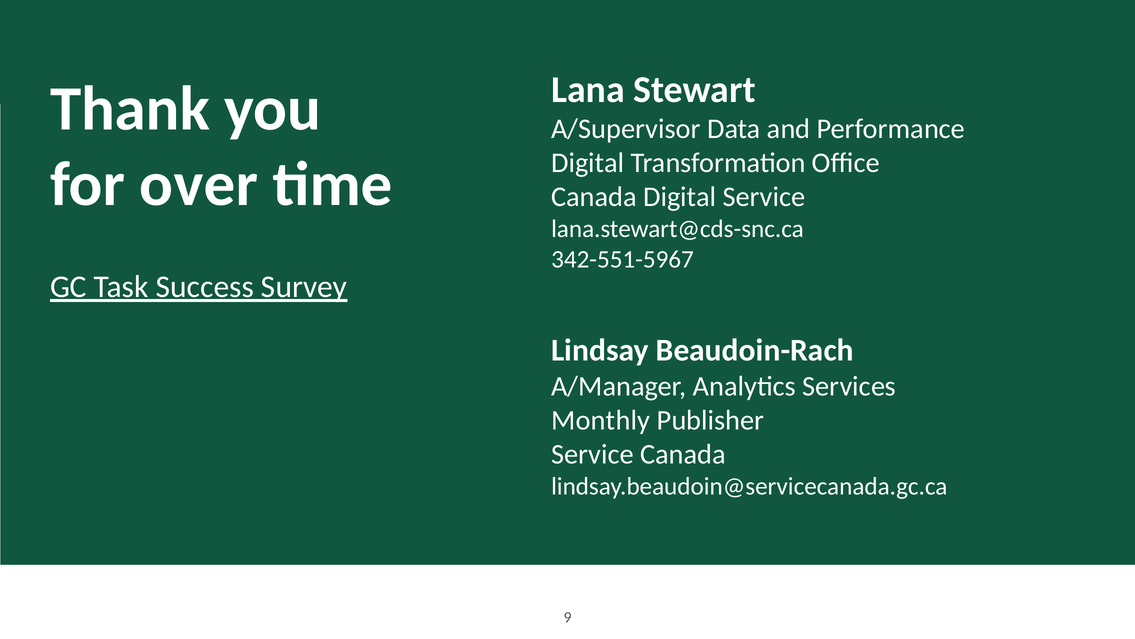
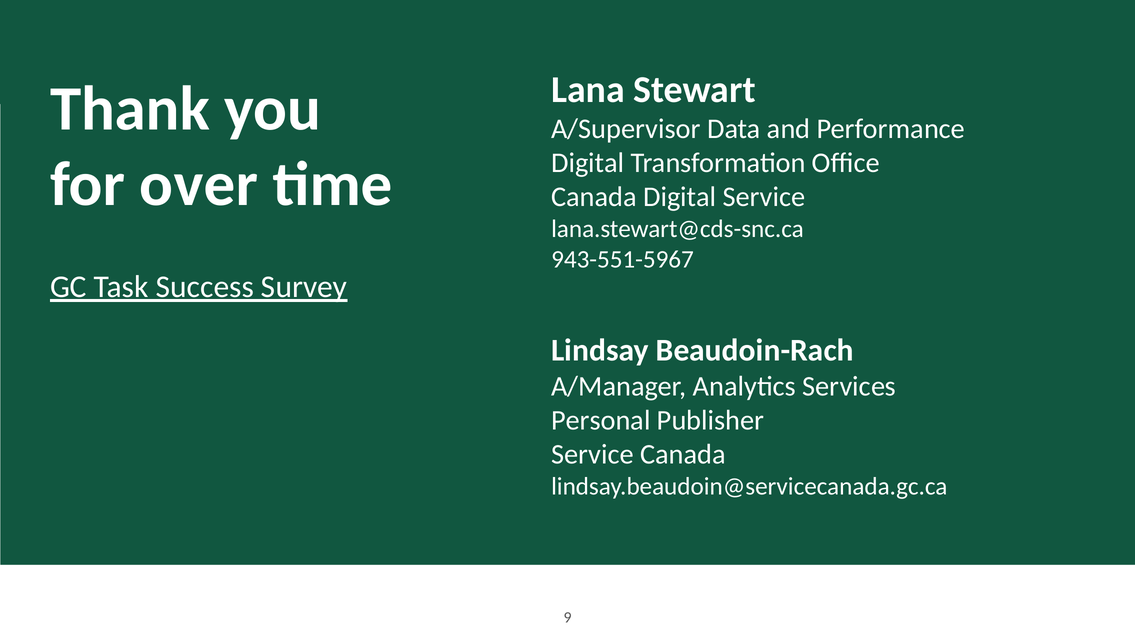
342-551-5967: 342-551-5967 -> 943-551-5967 (623, 259)
Monthly: Monthly -> Personal (601, 420)
